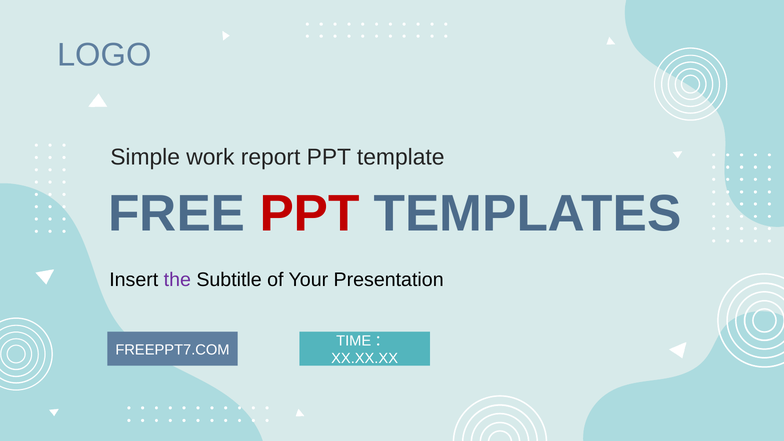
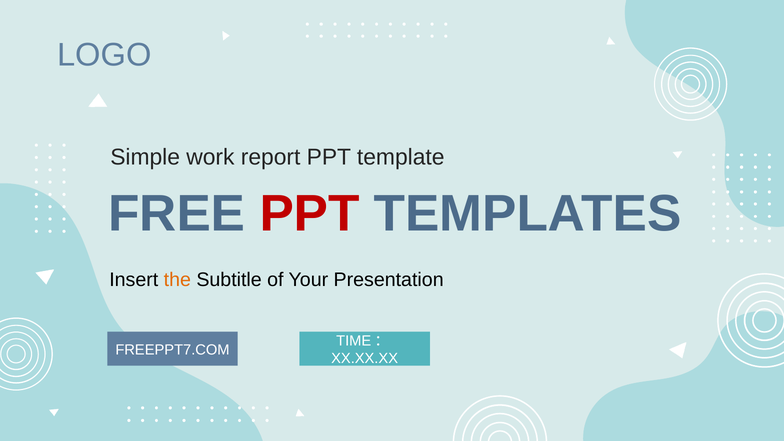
the colour: purple -> orange (177, 280)
